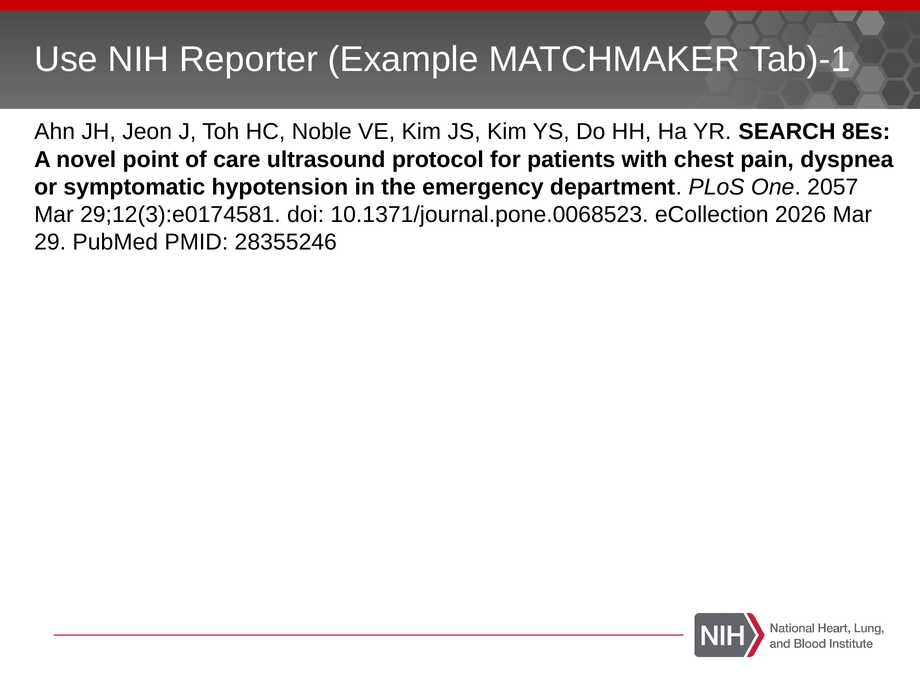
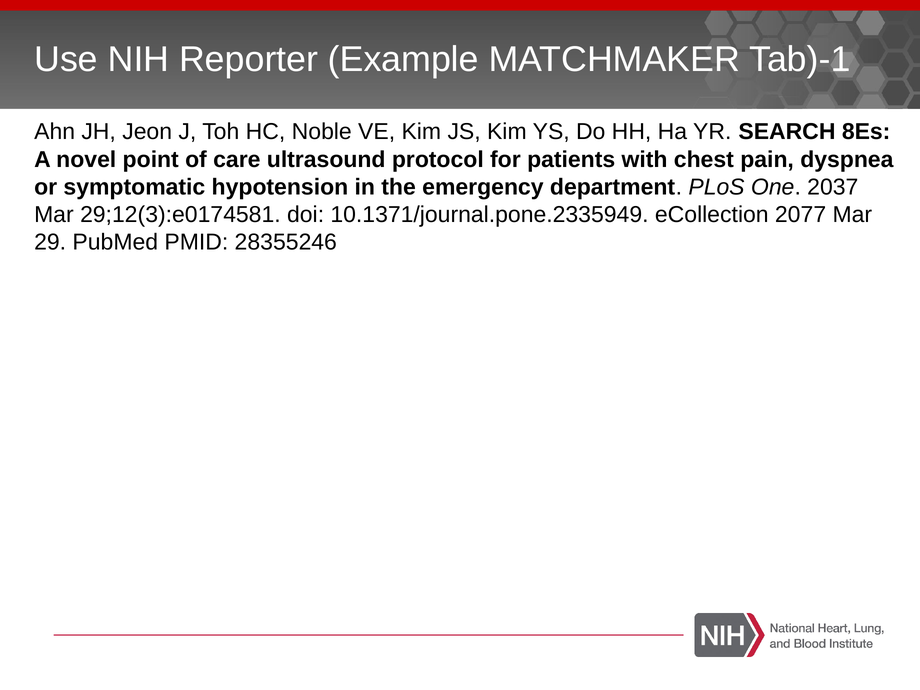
2057: 2057 -> 2037 (833, 187)
10.1371/journal.pone.0068523: 10.1371/journal.pone.0068523 -> 10.1371/journal.pone.2335949 (489, 215)
2026: 2026 -> 2077 (801, 215)
